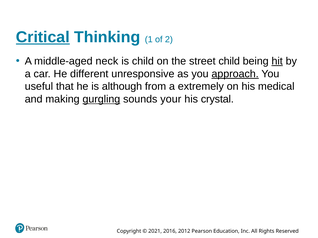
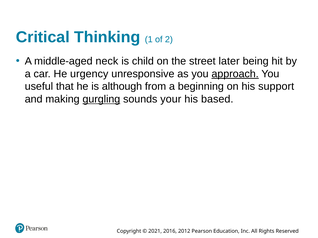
Critical underline: present -> none (43, 37)
street child: child -> later (229, 61)
hit underline: present -> none (277, 61)
different: different -> urgency (89, 74)
extremely: extremely -> beginning (201, 87)
medical: medical -> support (276, 87)
crystal: crystal -> based (217, 99)
